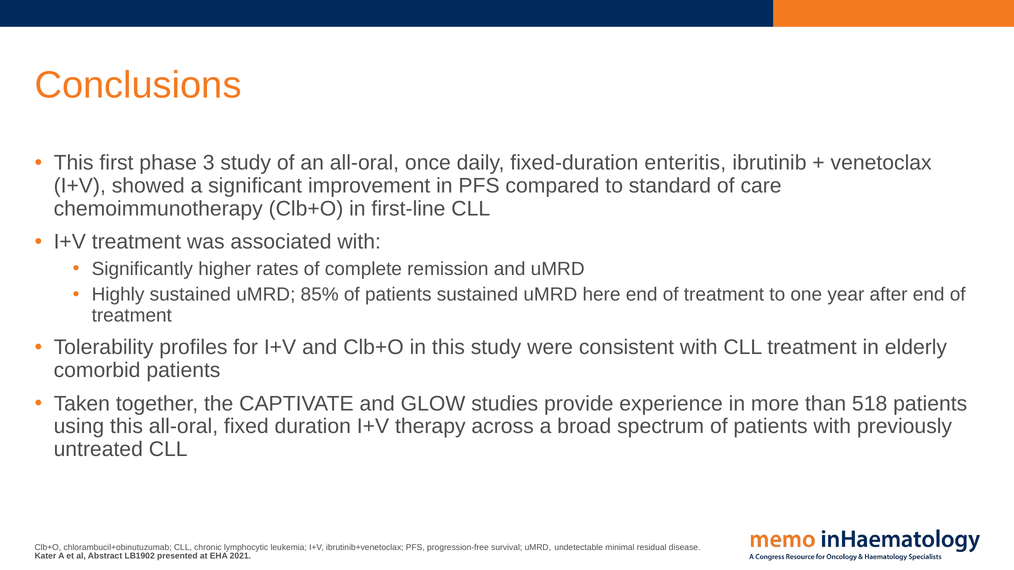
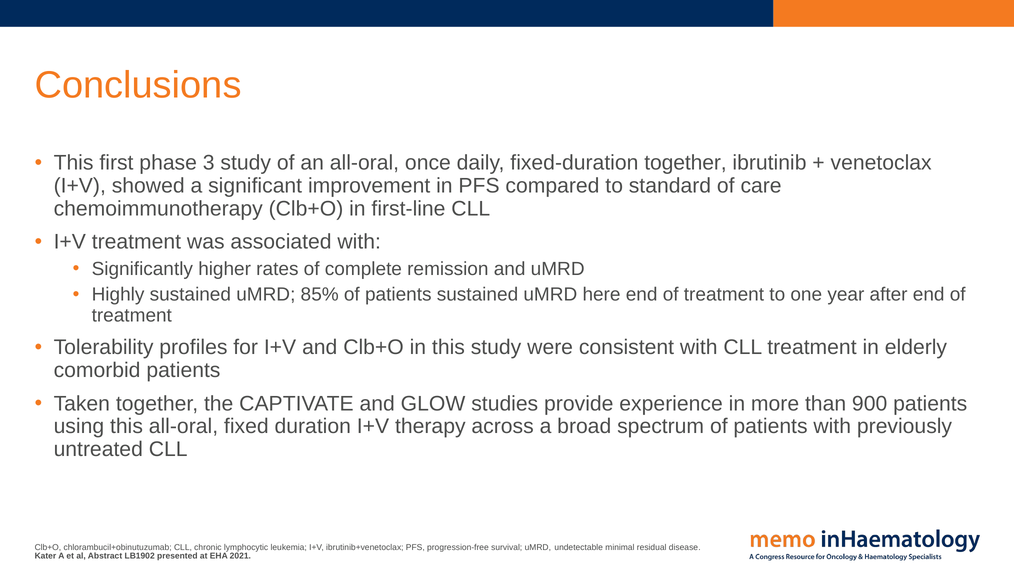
fixed-duration enteritis: enteritis -> together (685, 163)
518: 518 -> 900 (870, 404)
